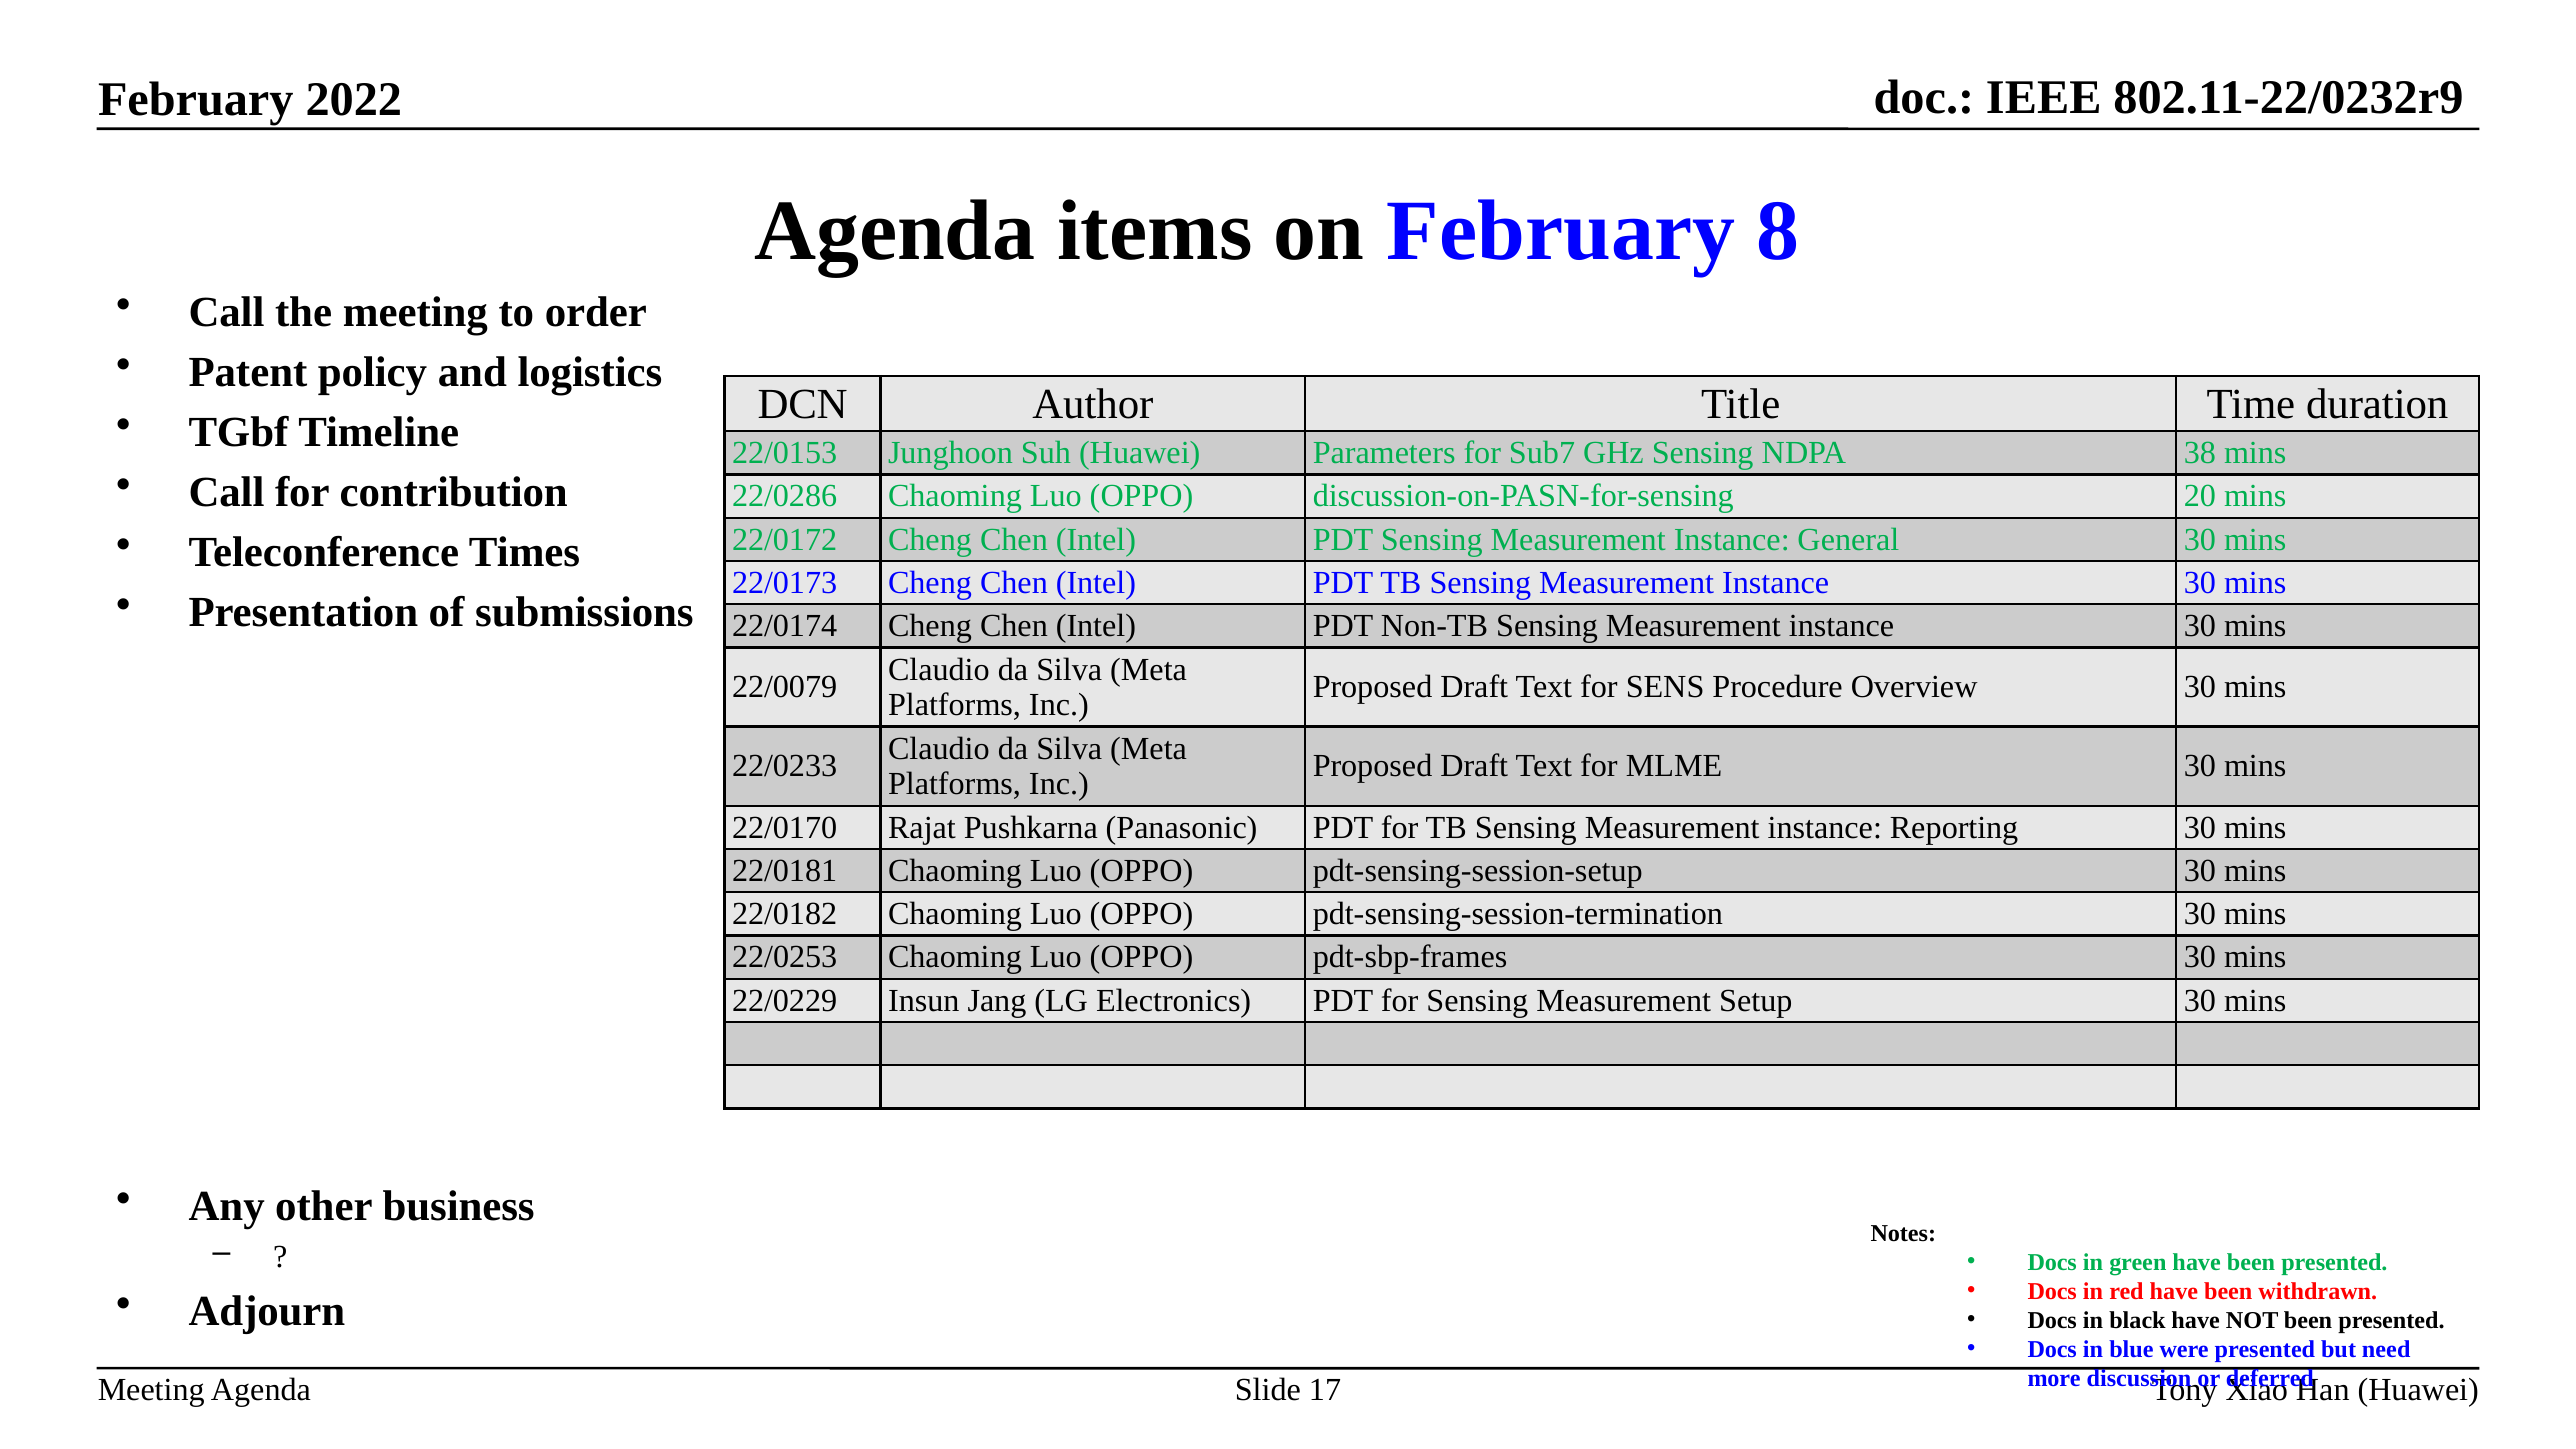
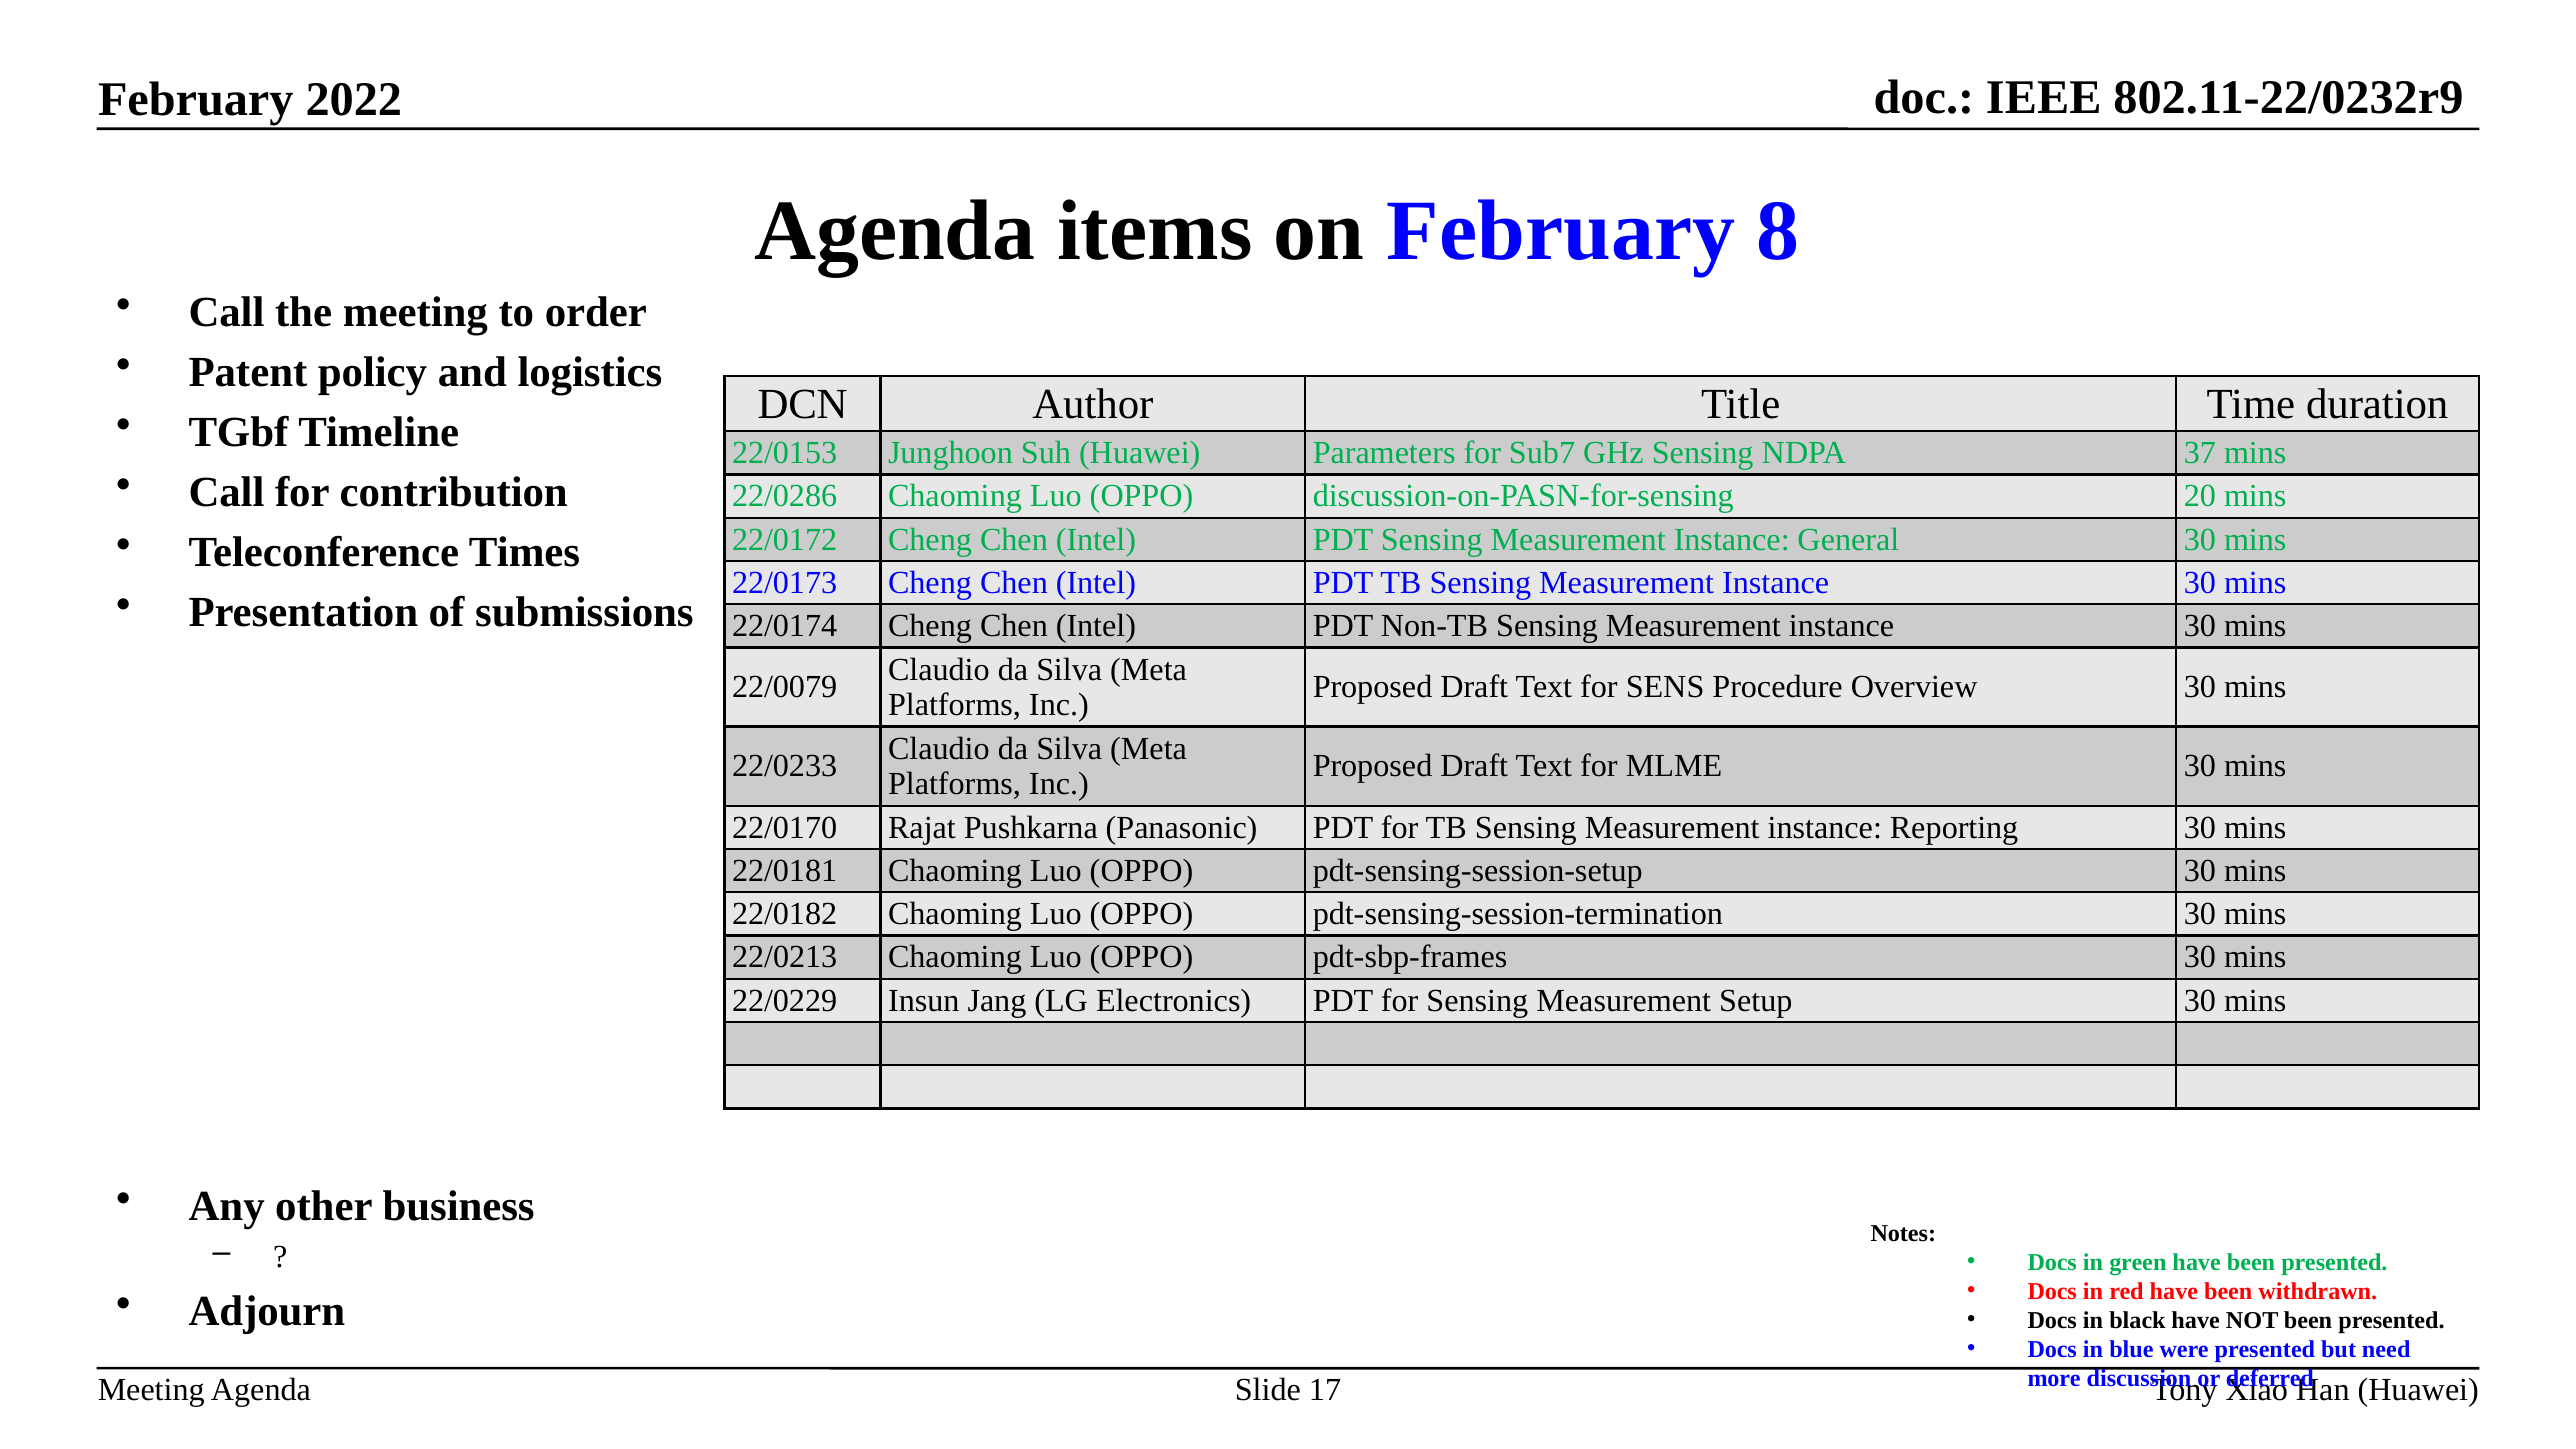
38: 38 -> 37 (2200, 453)
22/0253: 22/0253 -> 22/0213 (785, 957)
